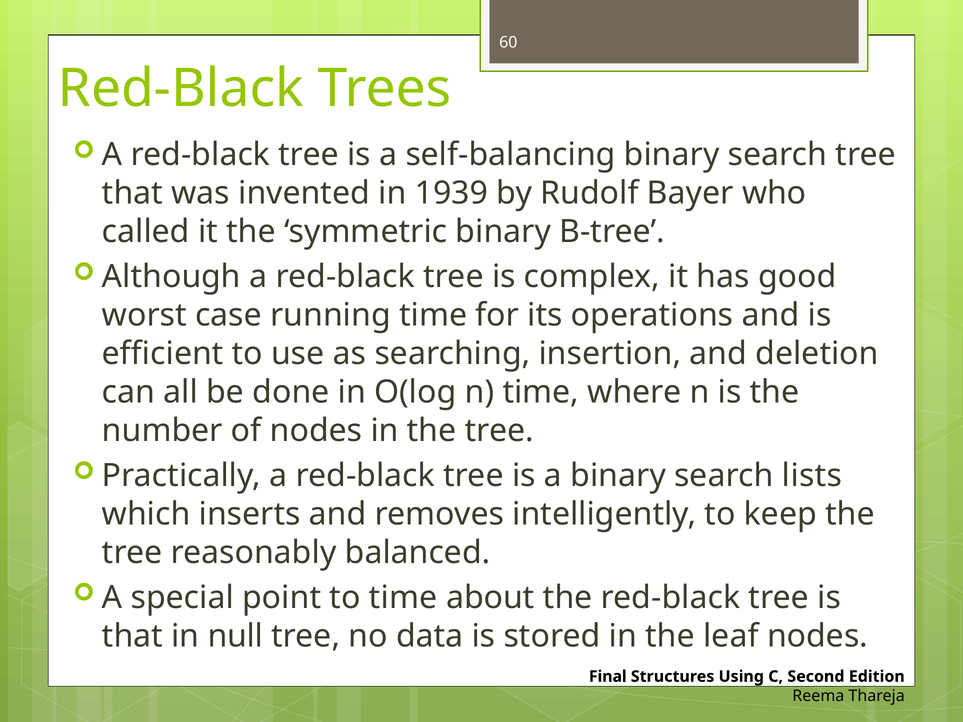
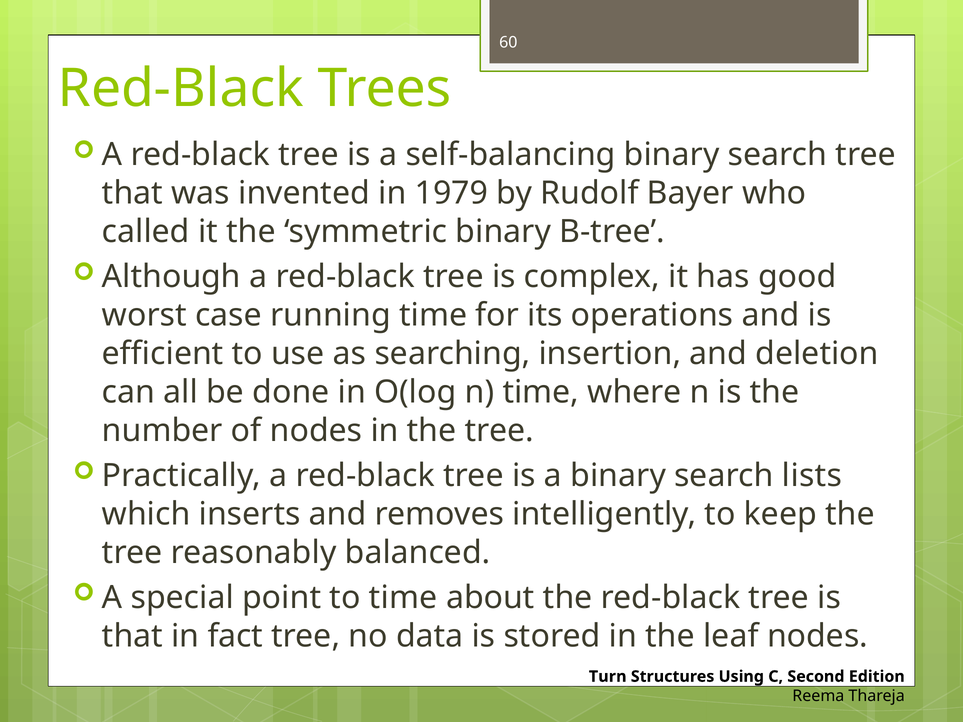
1939: 1939 -> 1979 (451, 193)
null: null -> fact (235, 636)
Final: Final -> Turn (608, 677)
